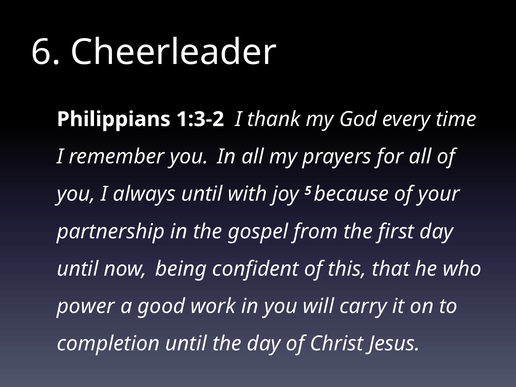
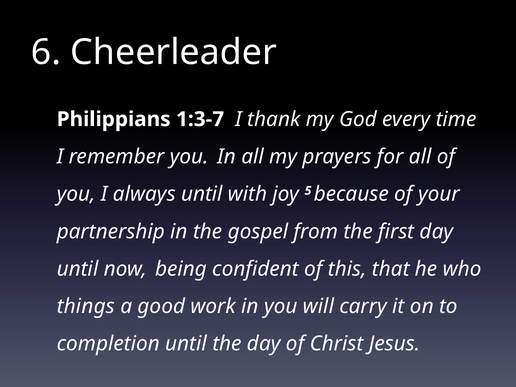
1:3-2: 1:3-2 -> 1:3-7 (200, 119)
power: power -> things (86, 306)
